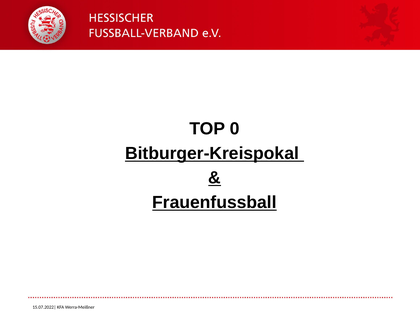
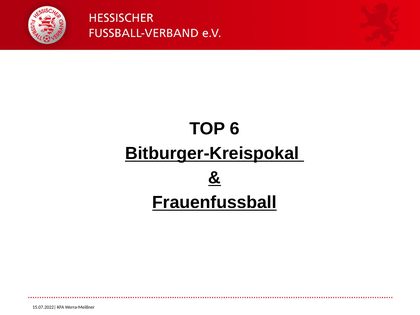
0: 0 -> 6 (235, 129)
